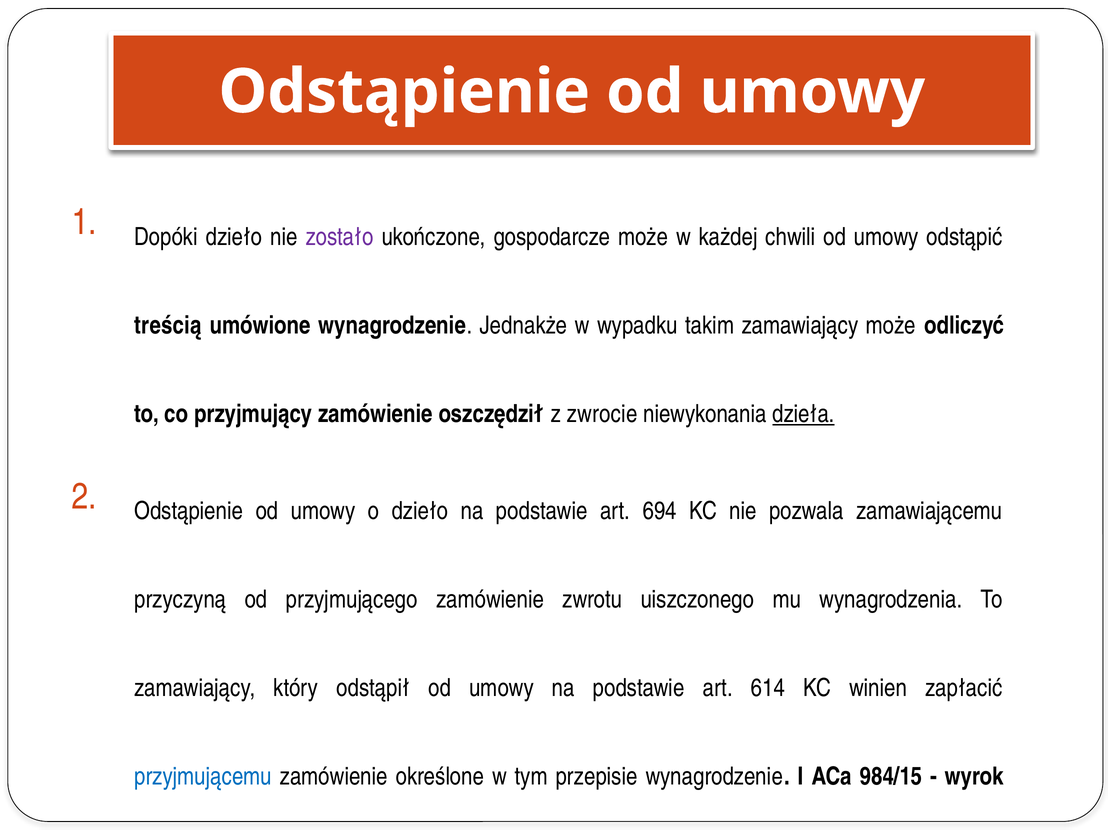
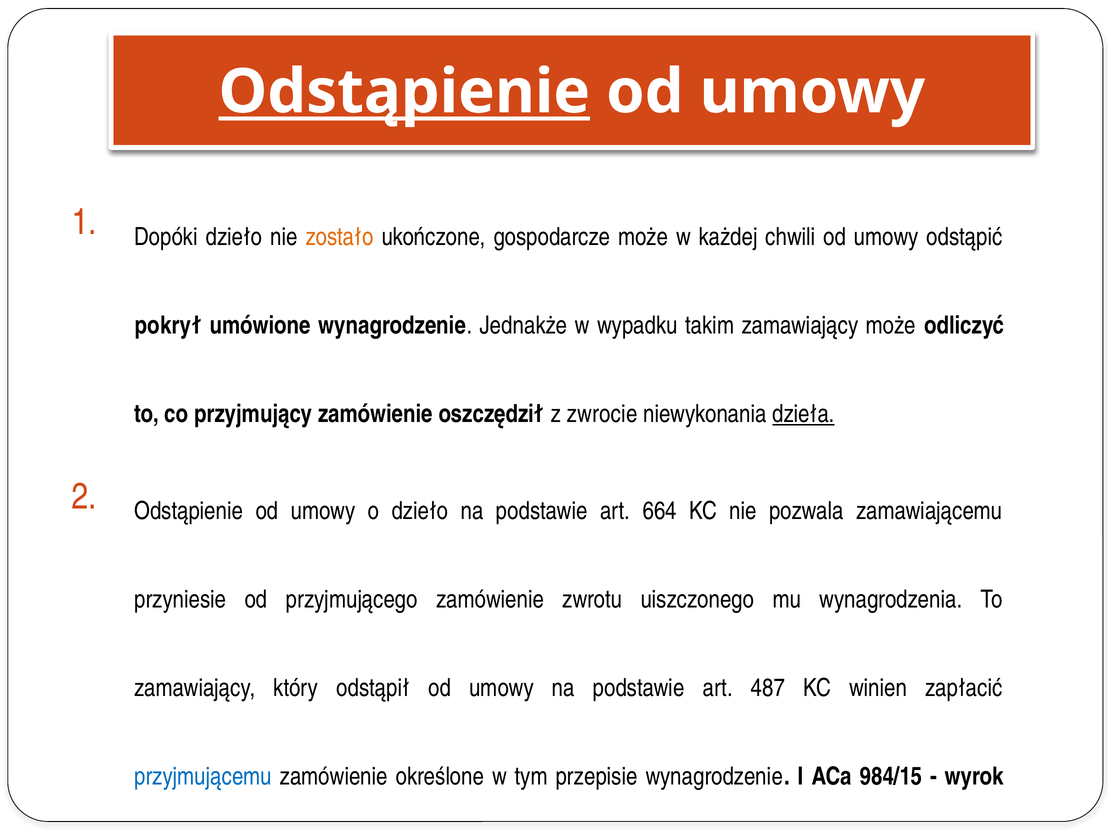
Odstąpienie underline: none -> present (404, 92)
zostało colour: purple -> orange (340, 237)
treścią: treścią -> pokrył (168, 325)
694: 694 -> 664 (660, 511)
przyczyną: przyczyną -> przyniesie (180, 600)
614: 614 -> 487 (768, 688)
